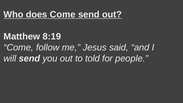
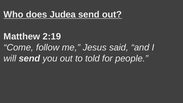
does Come: Come -> Judea (63, 14)
8:19: 8:19 -> 2:19 (52, 36)
